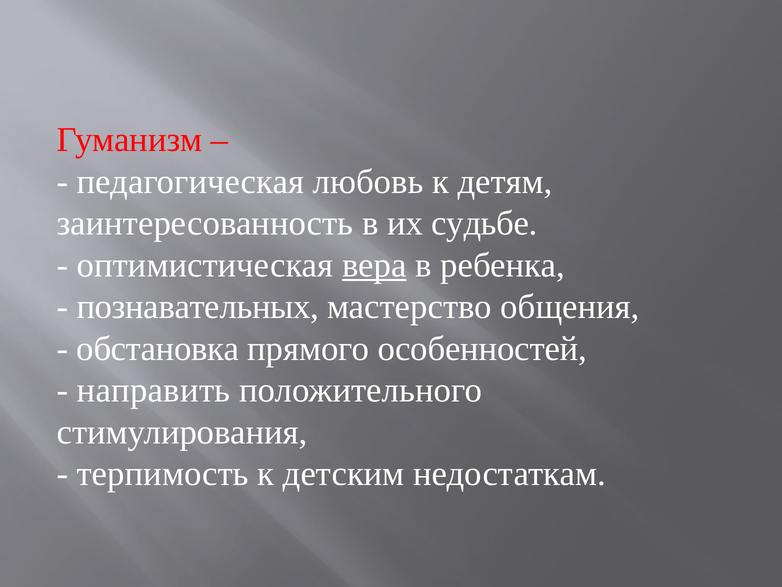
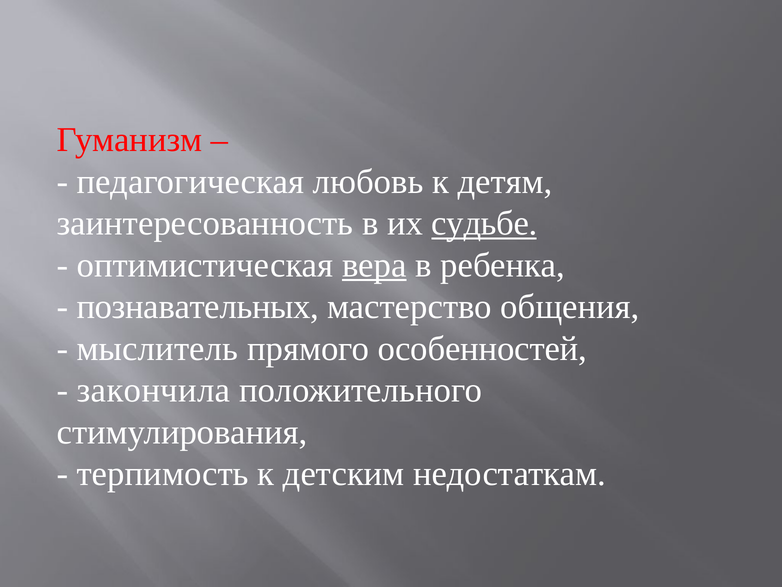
судьбе underline: none -> present (484, 223)
обстановка: обстановка -> мыслитель (158, 348)
направить: направить -> закончила (154, 390)
